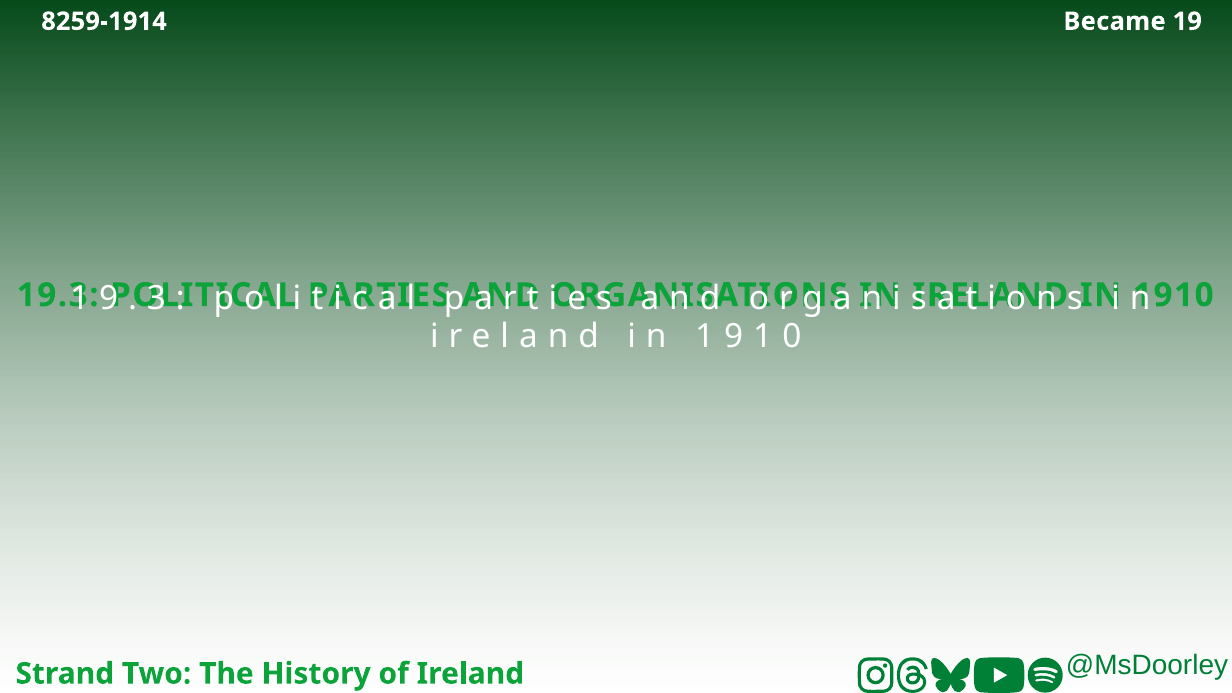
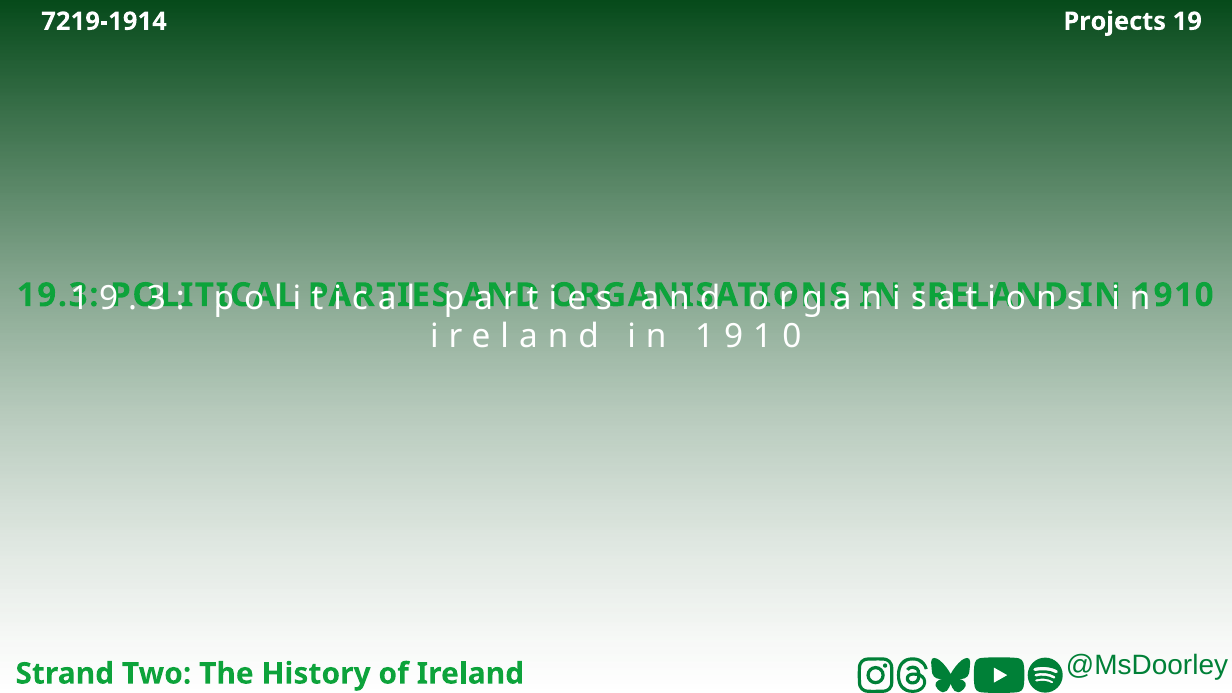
8259-1914: 8259-1914 -> 7219-1914 (104, 21)
Became: Became -> Projects (1115, 21)
